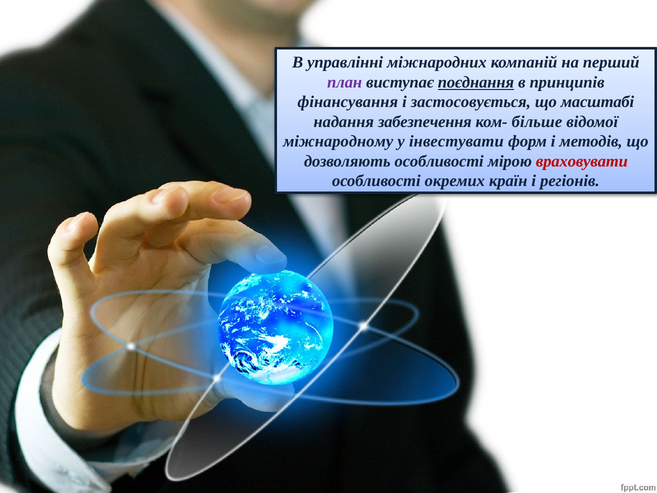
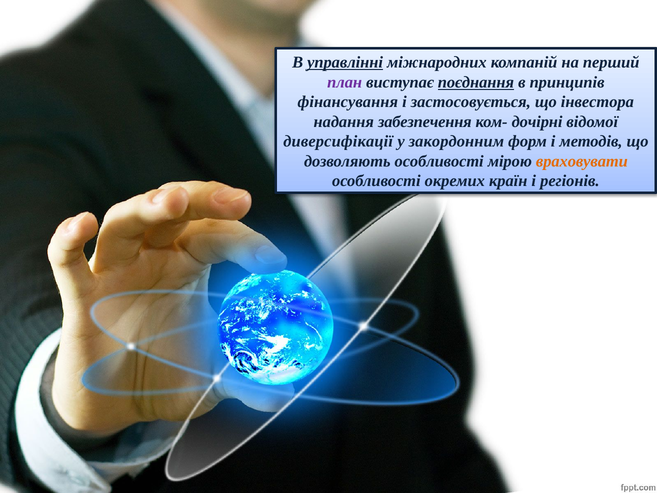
управлінні underline: none -> present (345, 62)
масштабі: масштабі -> інвестора (597, 102)
більше: більше -> дочірні (537, 122)
міжнародному: міжнародному -> диверсифікації (338, 141)
інвестувати: інвестувати -> закордонним (456, 141)
враховувати colour: red -> orange (582, 161)
